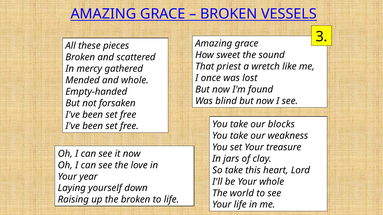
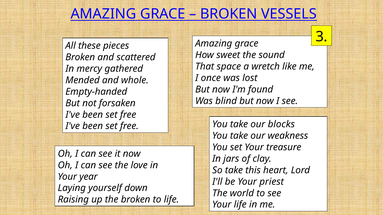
priest: priest -> space (229, 67)
Your whole: whole -> priest (272, 182)
